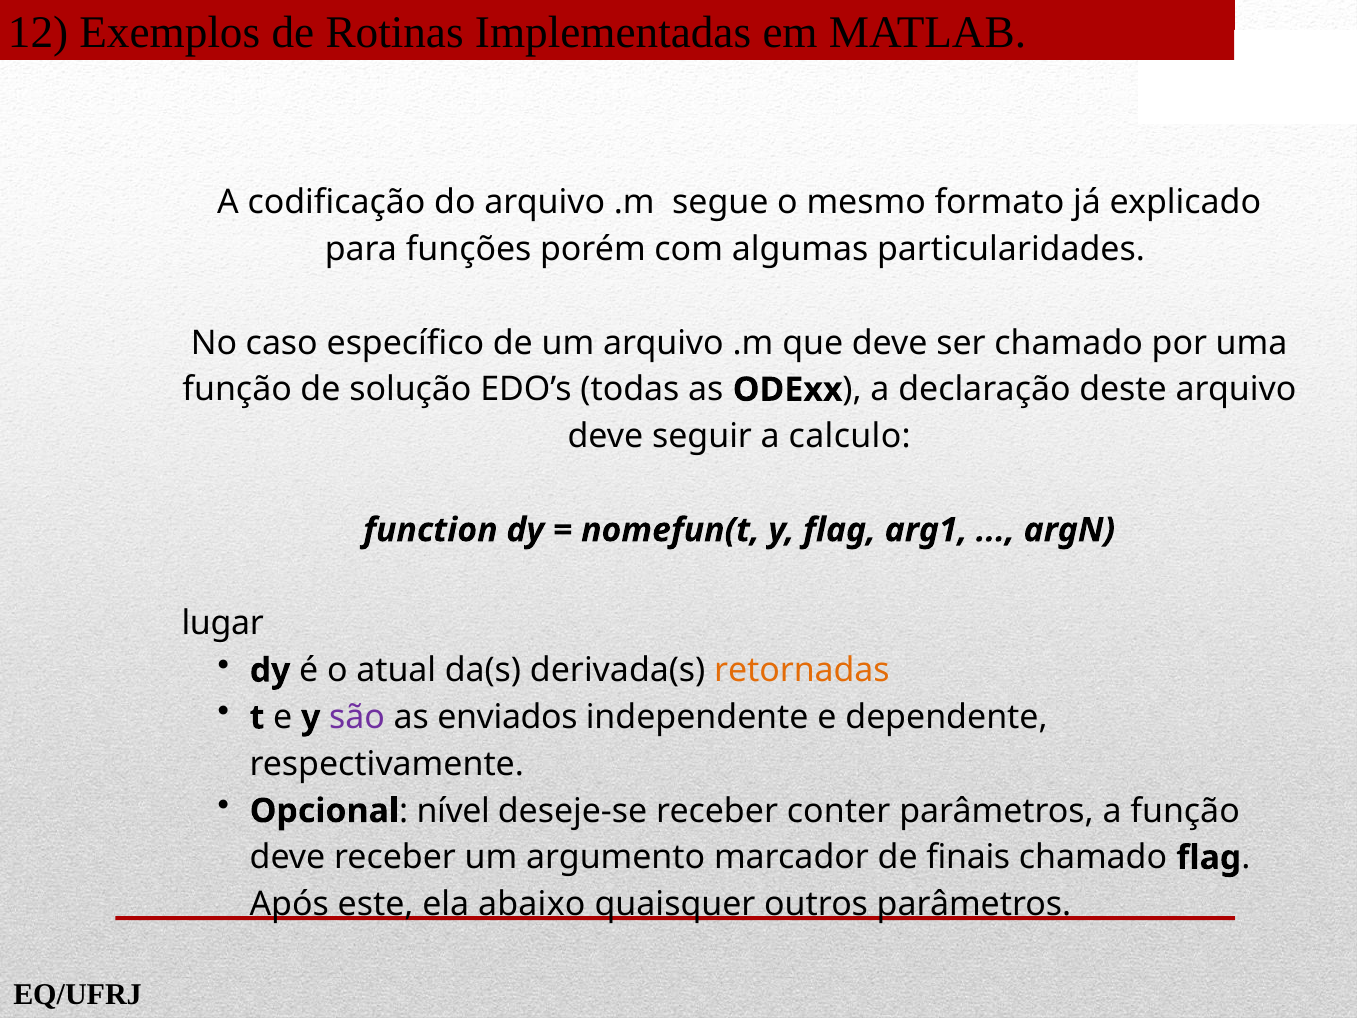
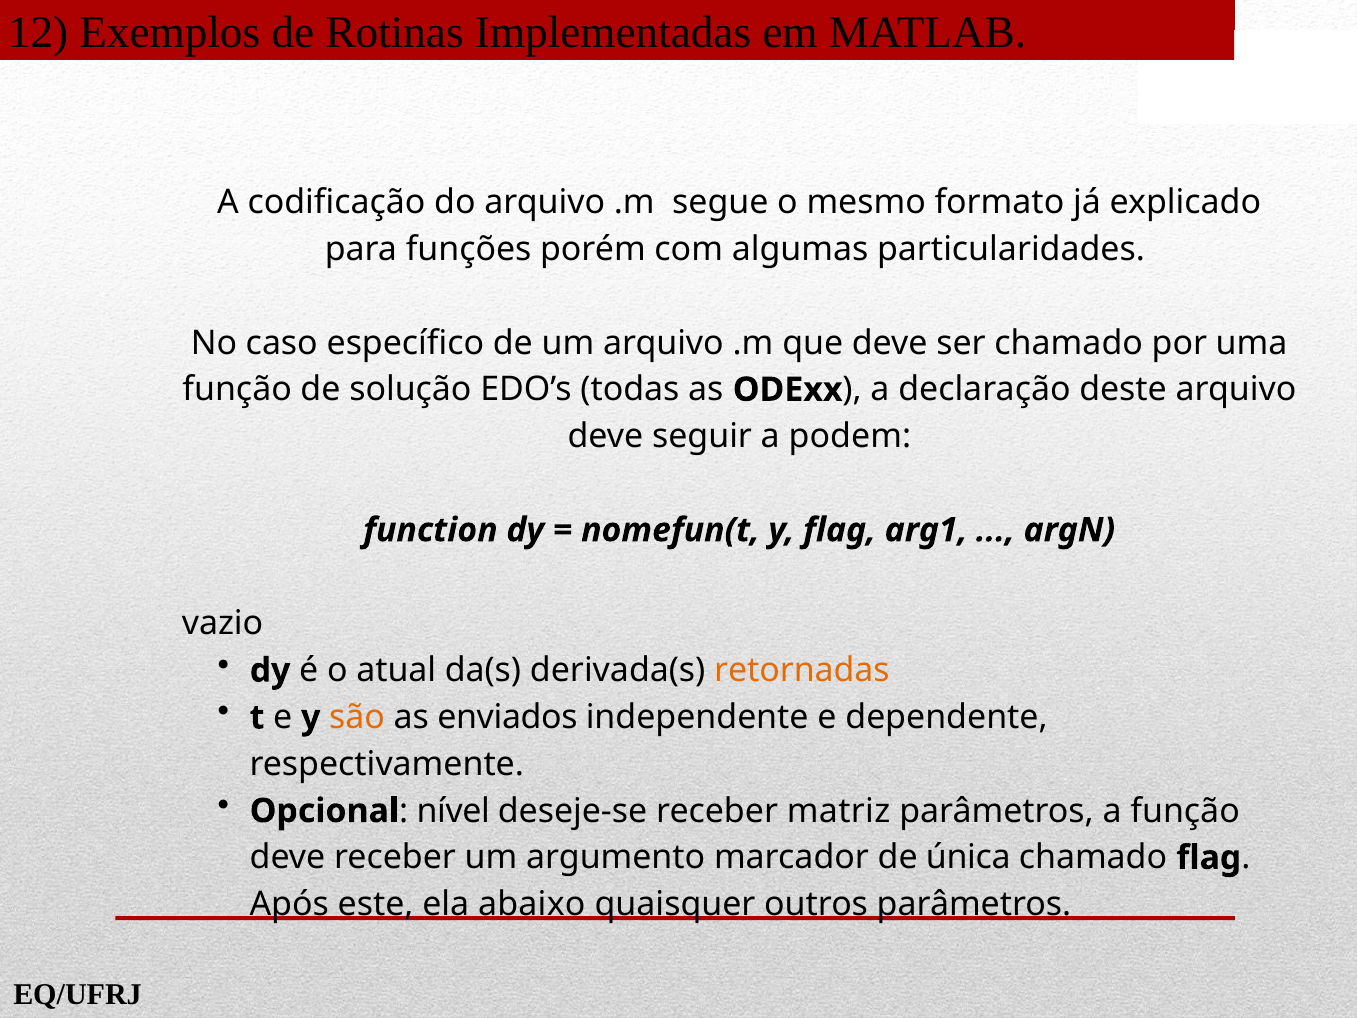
calculo: calculo -> podem (850, 436)
lugar: lugar -> vazio (223, 624)
são colour: purple -> orange (357, 717)
conter: conter -> matriz (839, 811)
finais: finais -> única (968, 858)
